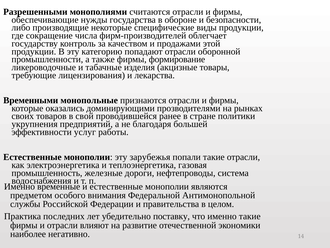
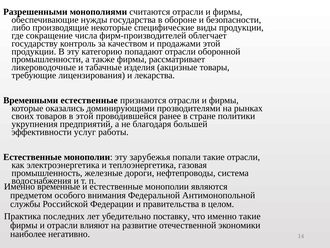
формирование: формирование -> рассматривает (177, 59)
Временными монопольные: монопольные -> естественные (89, 100)
в свой: свой -> этой (85, 116)
